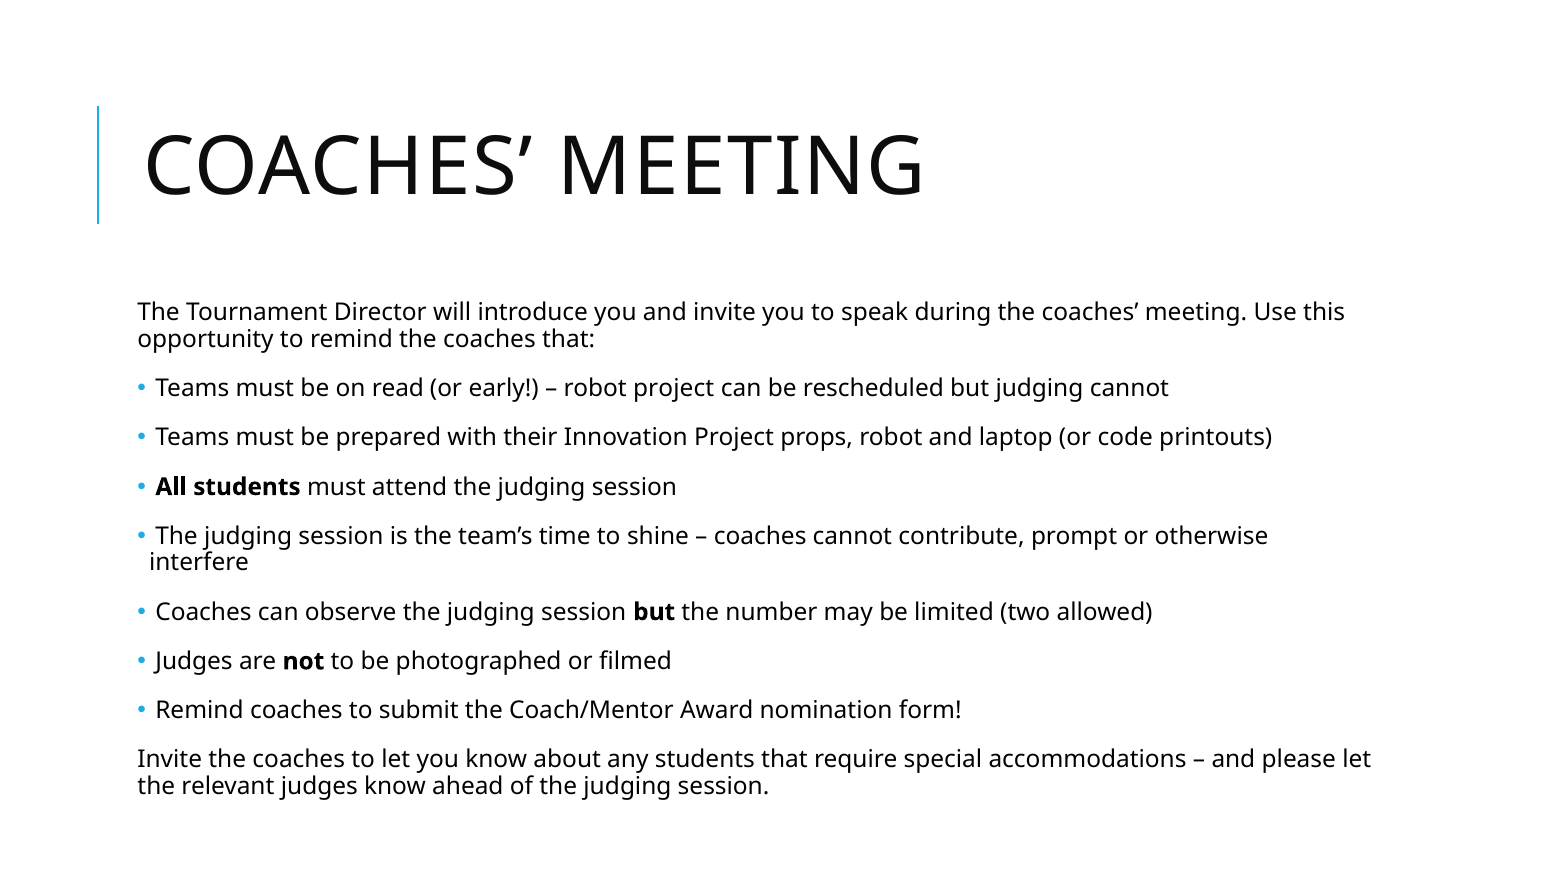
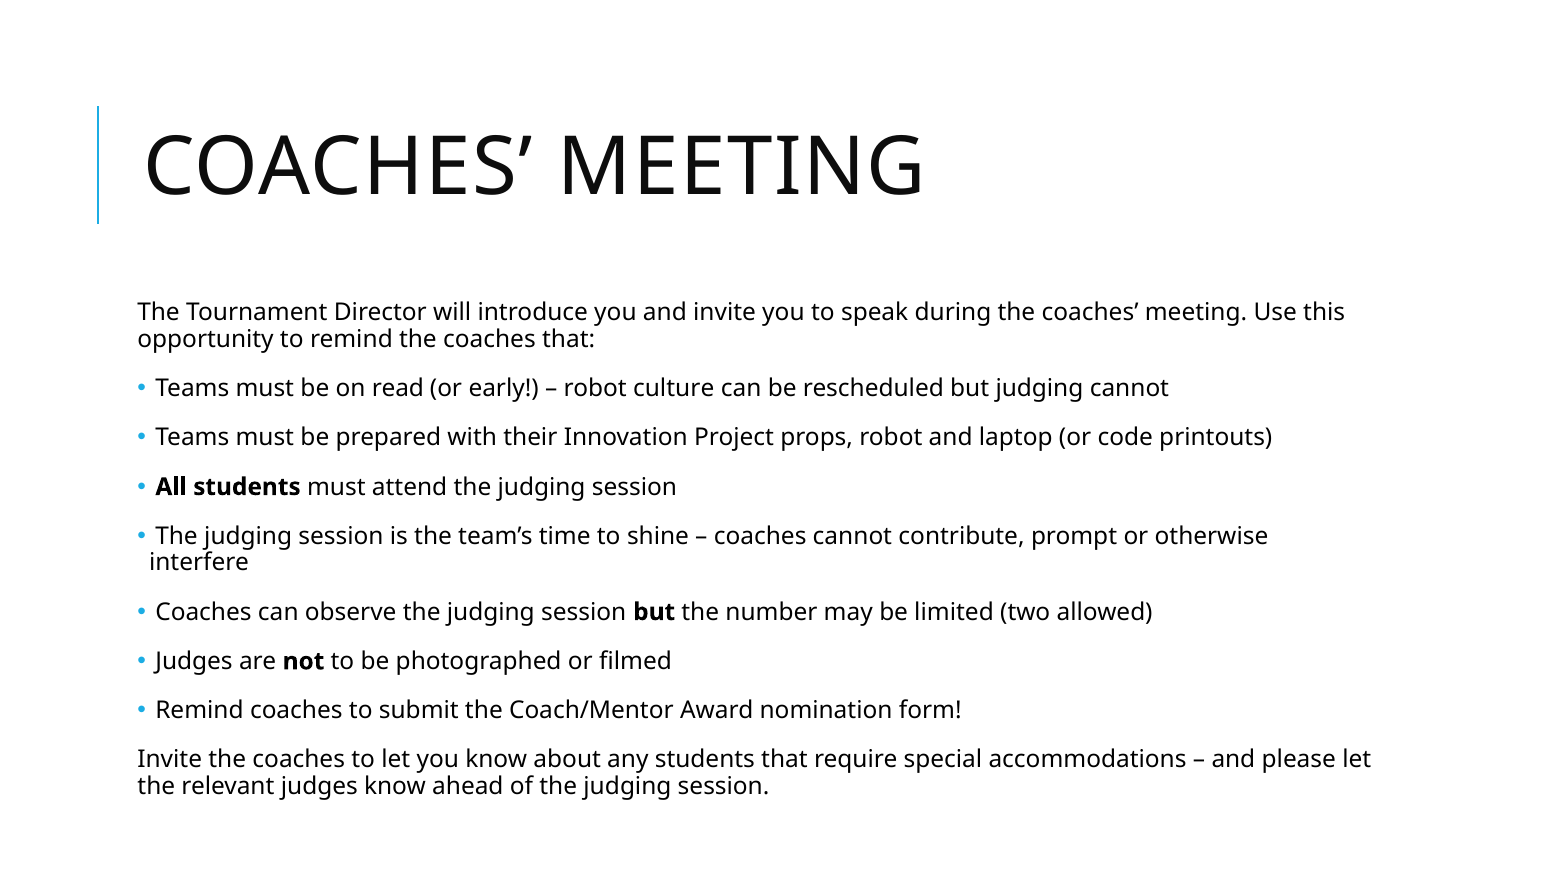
robot project: project -> culture (674, 388)
